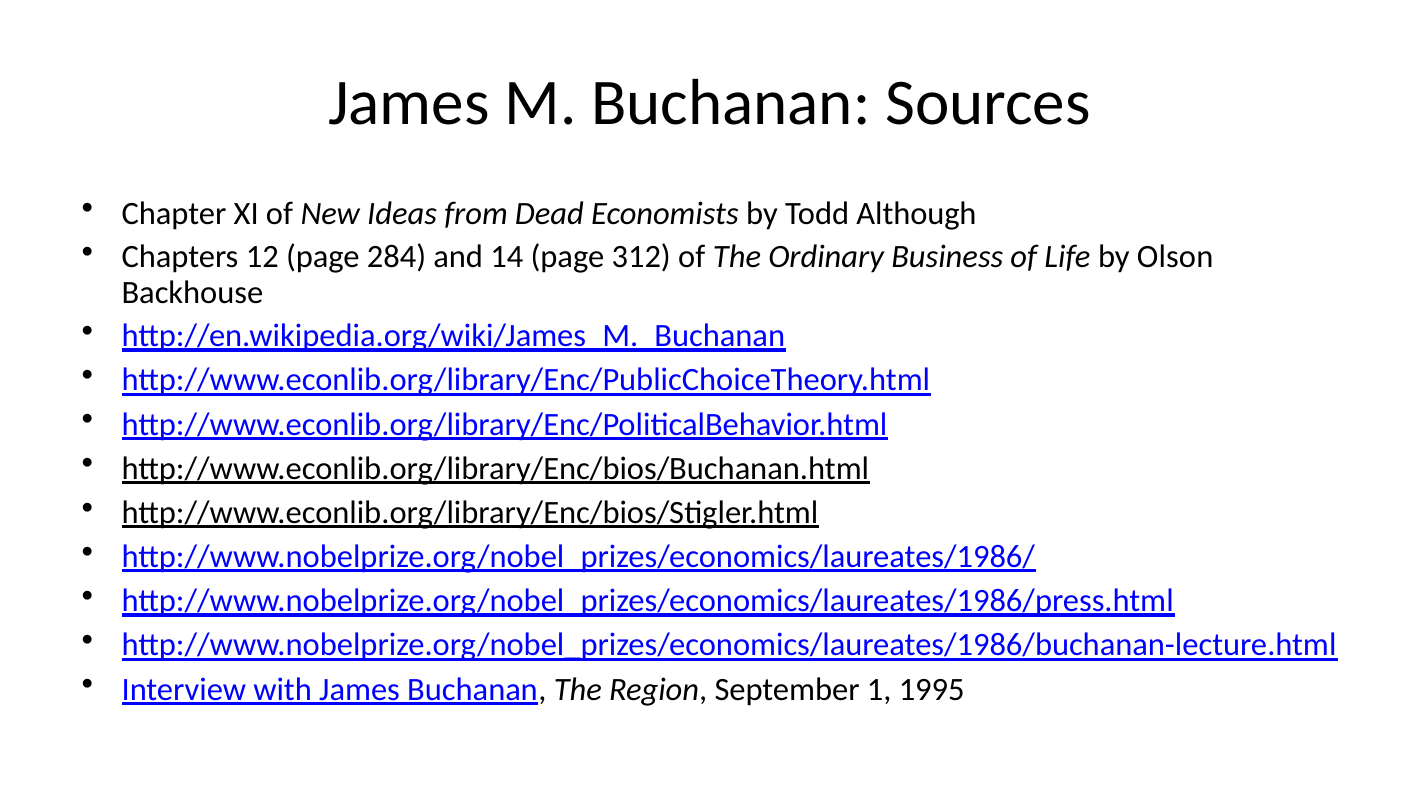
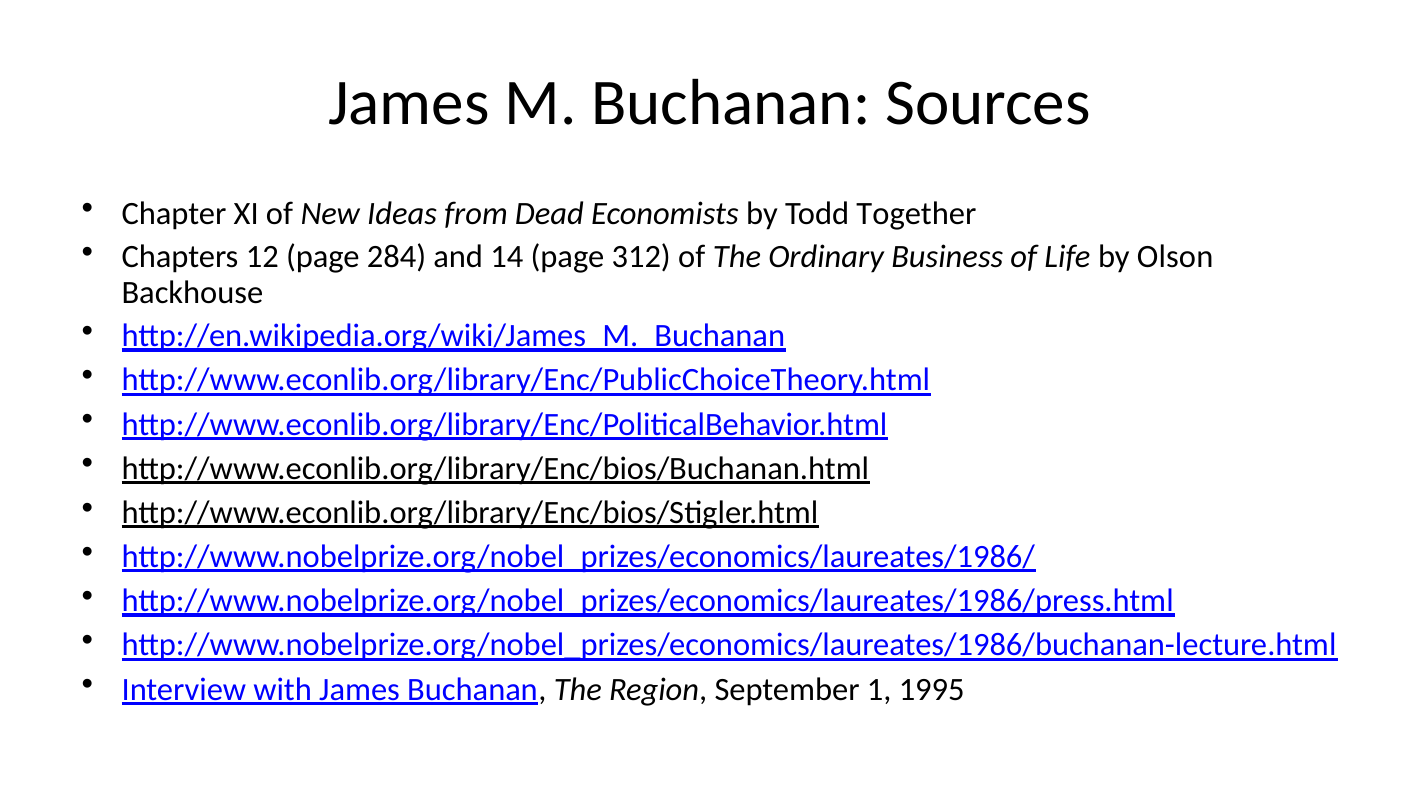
Although: Although -> Together (916, 213)
